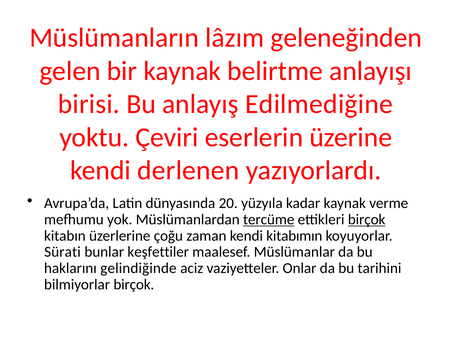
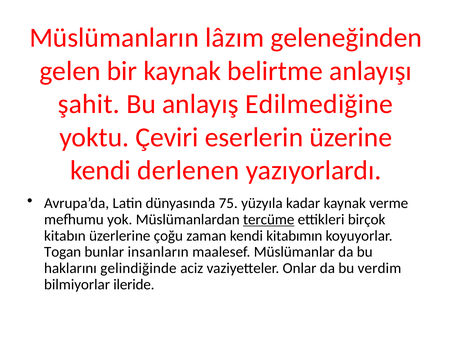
birisi: birisi -> şahit (89, 104)
20: 20 -> 75 (228, 203)
birçok underline: present -> none (367, 219)
Sürati: Sürati -> Togan (63, 252)
keşfettiler: keşfettiler -> insanların (158, 252)
tarihini: tarihini -> verdim (379, 268)
bilmiyorlar birçok: birçok -> ileride (134, 285)
